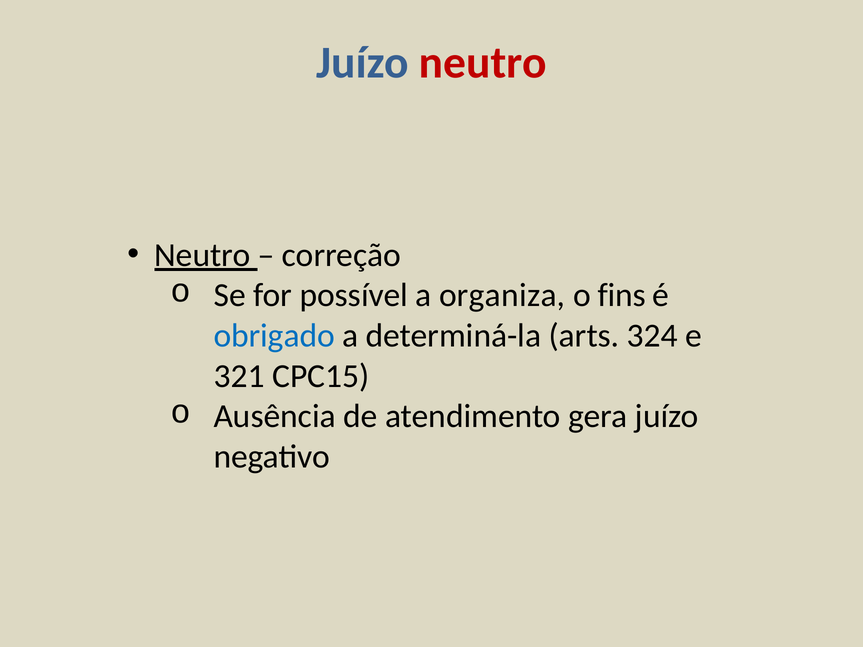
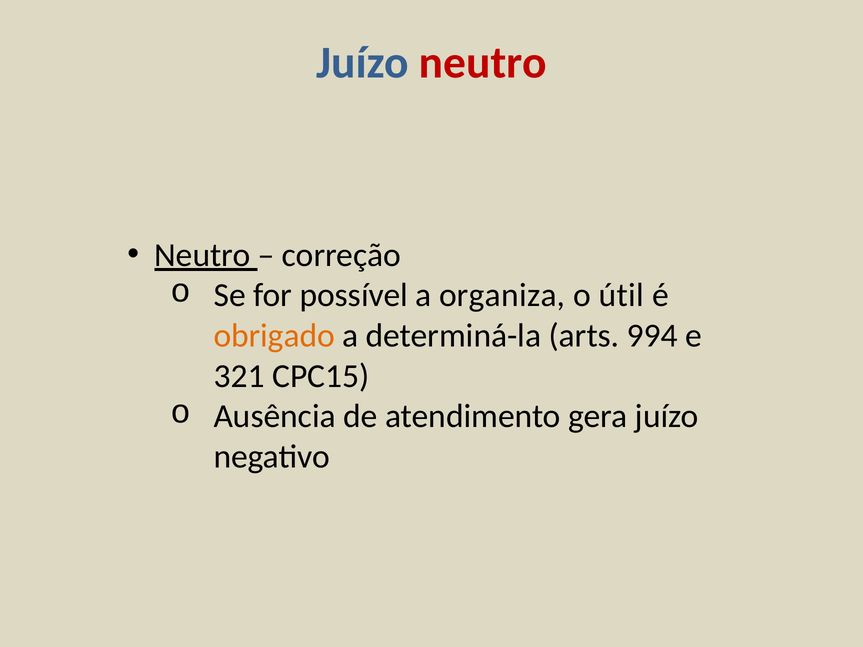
fins: fins -> útil (621, 295)
obrigado colour: blue -> orange (274, 336)
324: 324 -> 994 (652, 336)
